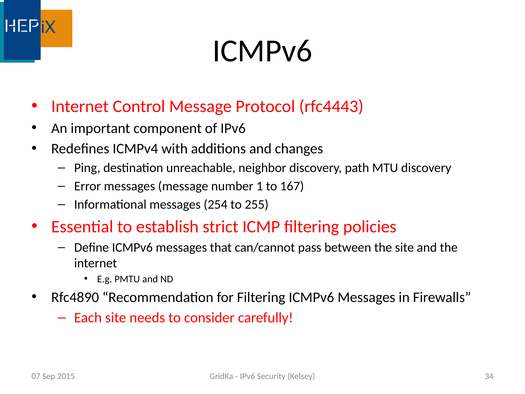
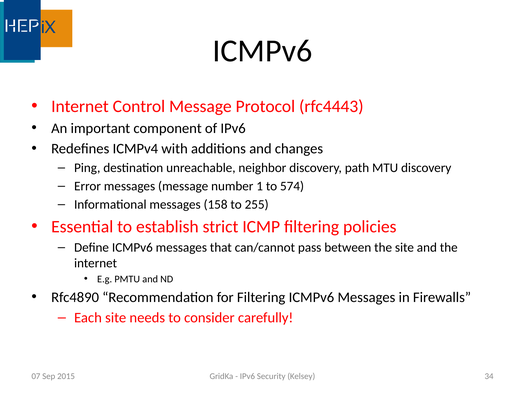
167: 167 -> 574 (292, 186)
254: 254 -> 158 (216, 205)
